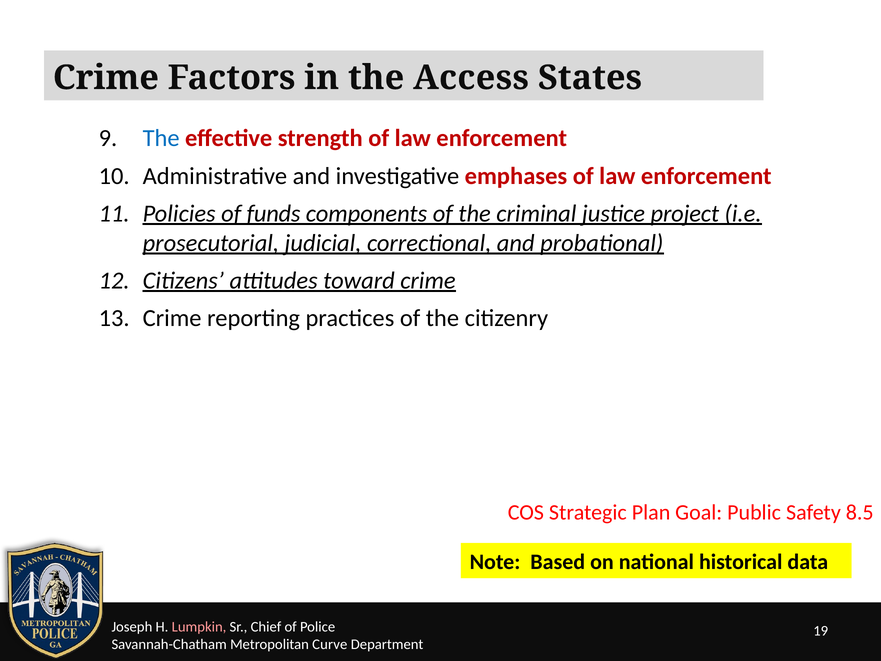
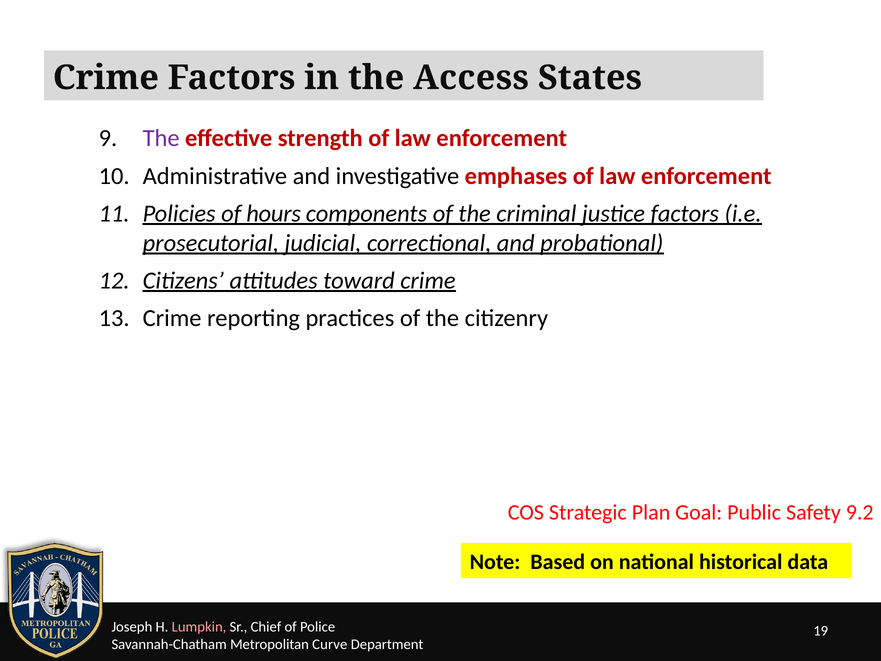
The colour: blue -> purple (161, 138)
funds: funds -> hours (274, 213)
justice project: project -> factors (685, 213)
8.5: 8.5 -> 9.2 (860, 512)
